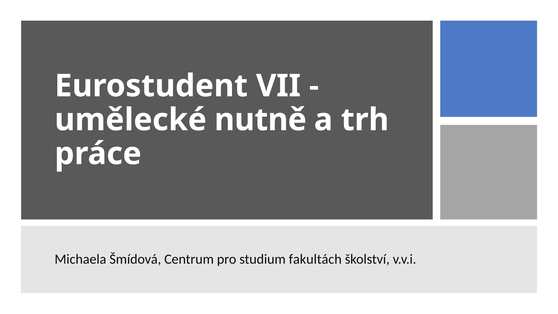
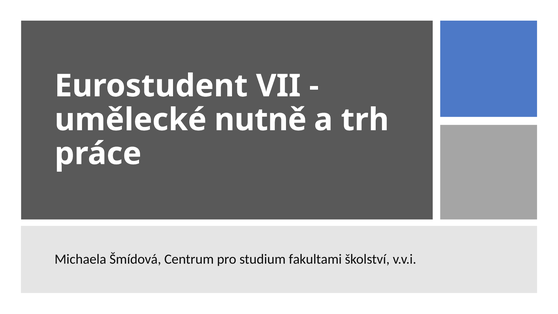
fakultách: fakultách -> fakultami (315, 259)
